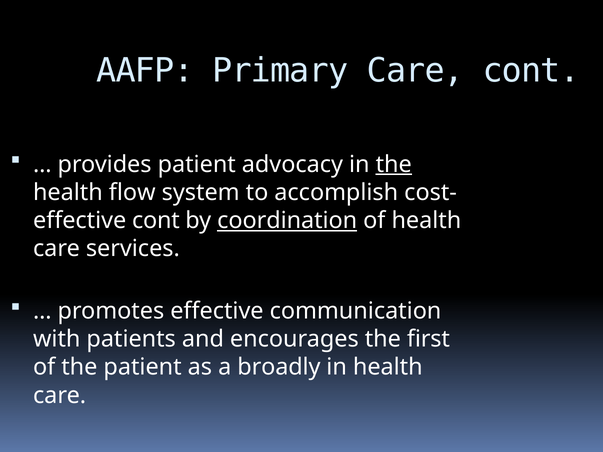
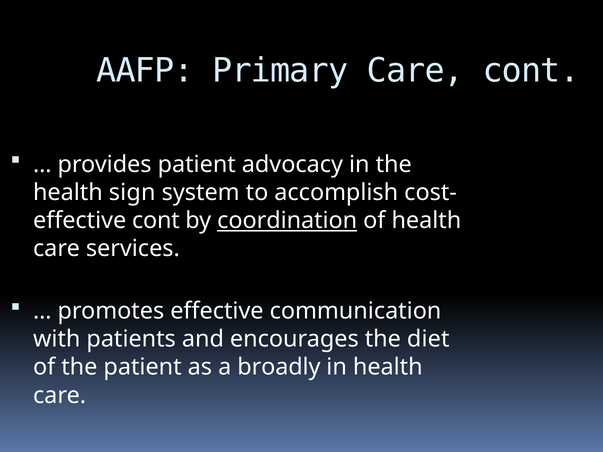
the underline: present -> none (394, 164)
flow: flow -> sign (132, 193)
first: first -> diet (428, 339)
